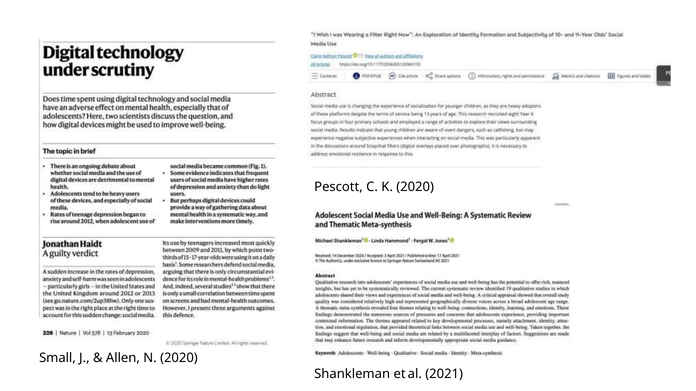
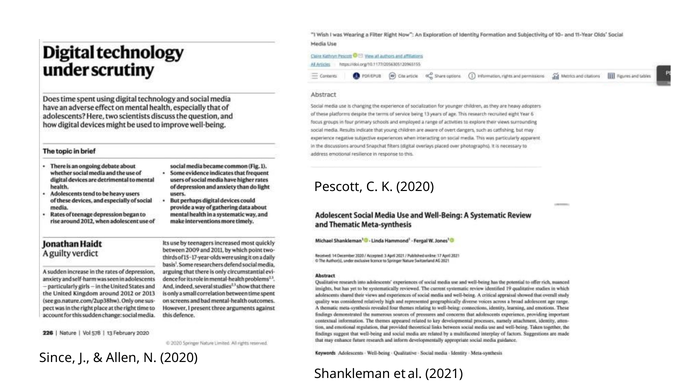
Small: Small -> Since (57, 358)
